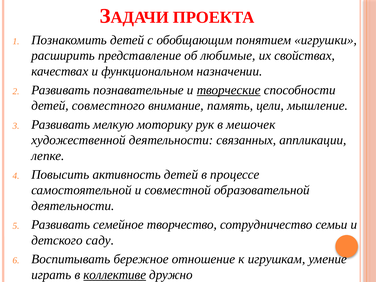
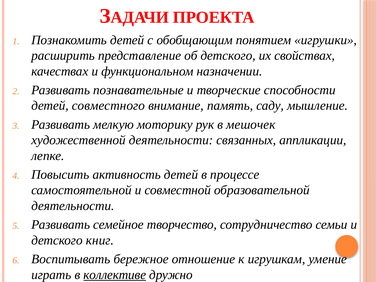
об любимые: любимые -> детского (228, 56)
творческие underline: present -> none (229, 90)
цели: цели -> саду (270, 106)
саду: саду -> книг (100, 240)
